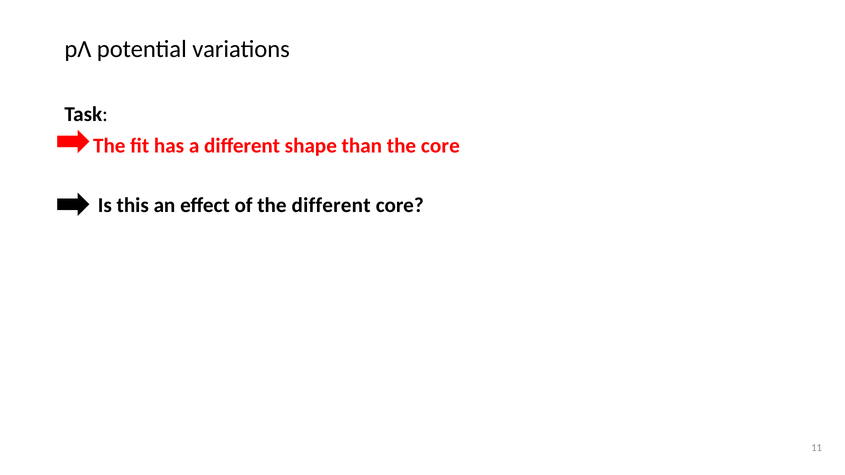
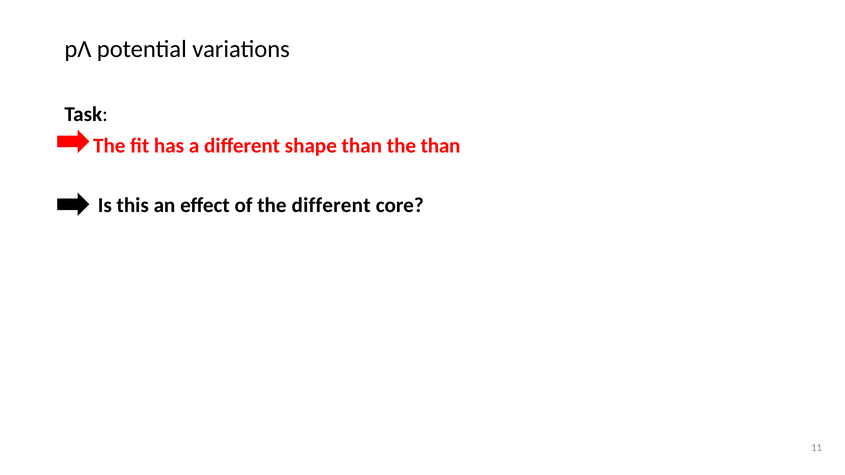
the core: core -> than (441, 146)
